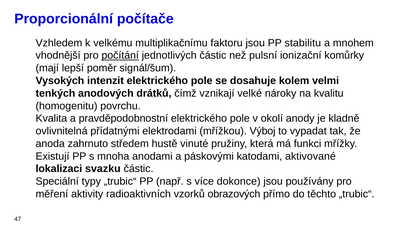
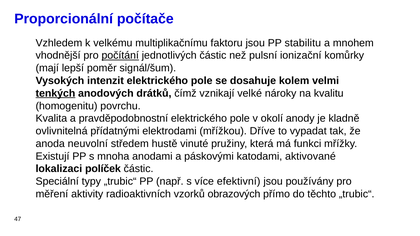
tenkých underline: none -> present (55, 93)
Výboj: Výboj -> Dříve (262, 131)
zahrnuto: zahrnuto -> neuvolní (88, 144)
svazku: svazku -> políček (103, 169)
dokonce: dokonce -> efektivní (239, 182)
